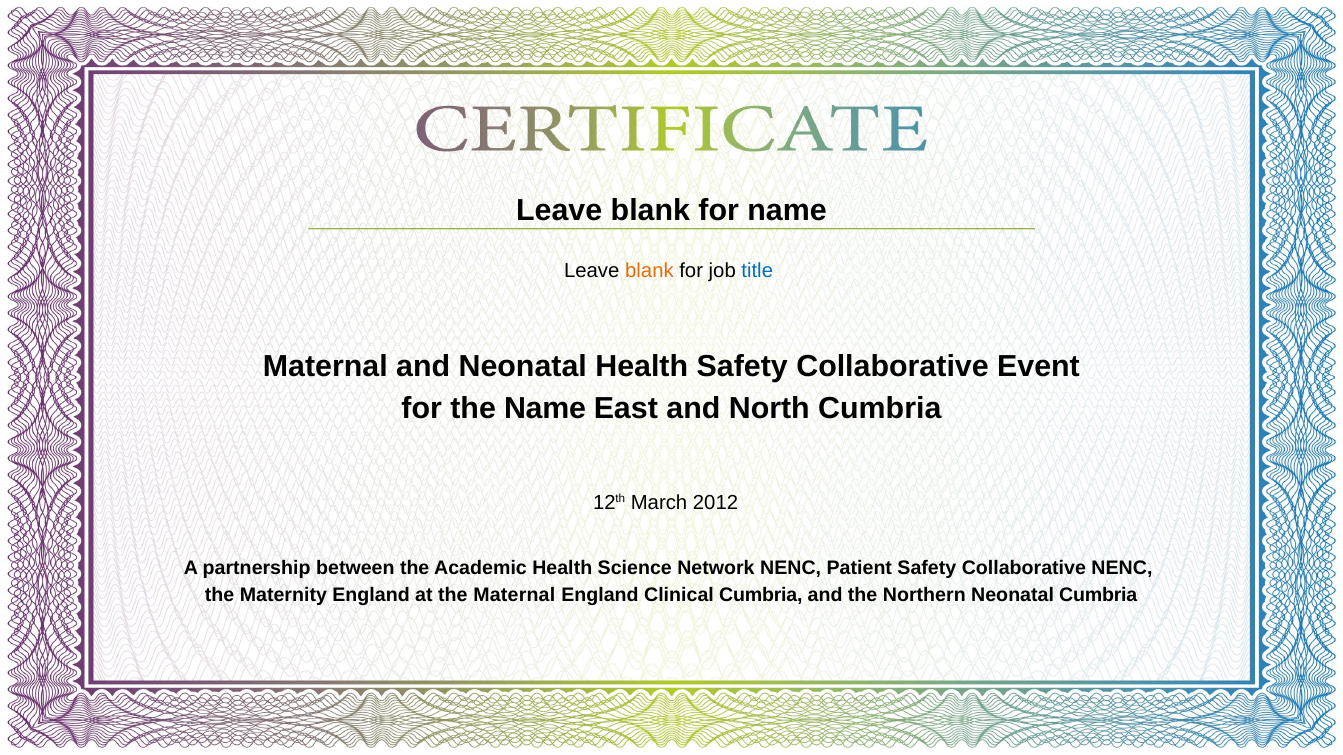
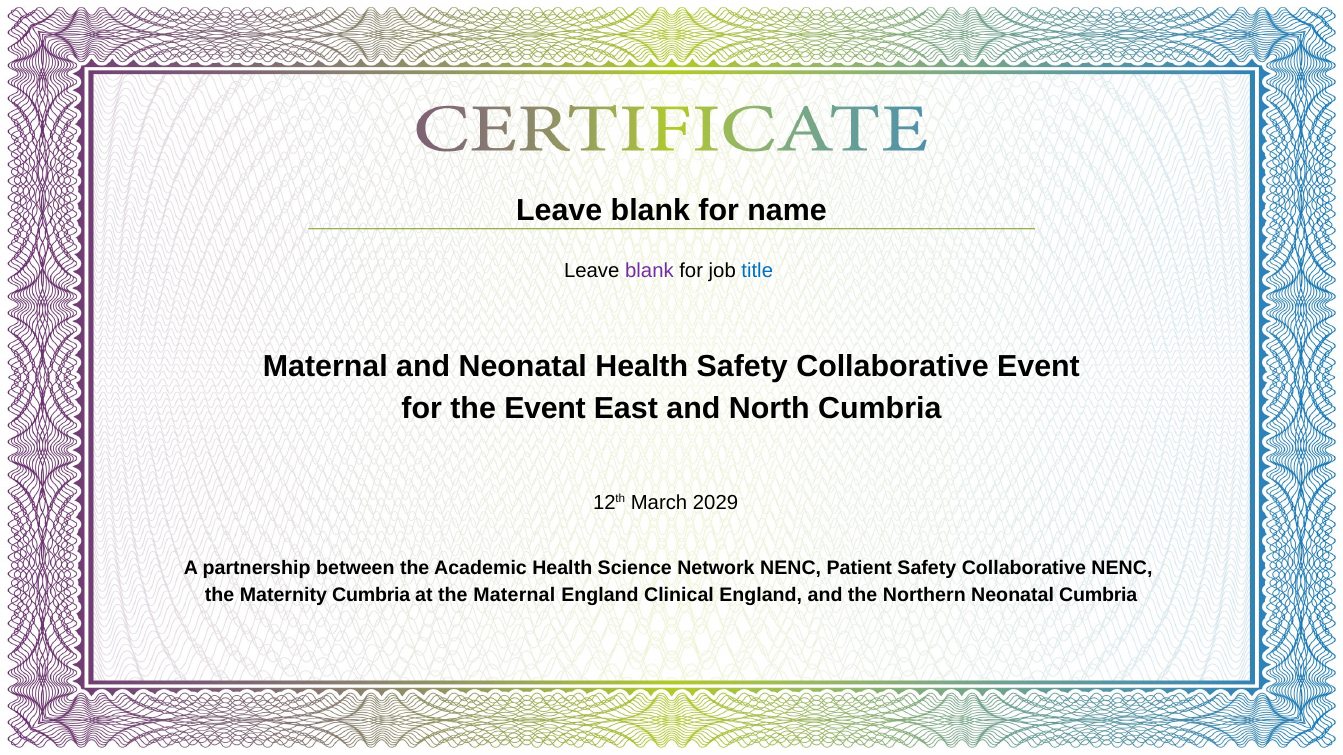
blank colour: orange -> purple (649, 271)
the Name: Name -> Event (545, 409)
2012: 2012 -> 2029 (716, 503)
Maternity England: England -> Cumbria (371, 596)
Clinical Cumbria: Cumbria -> England (761, 596)
